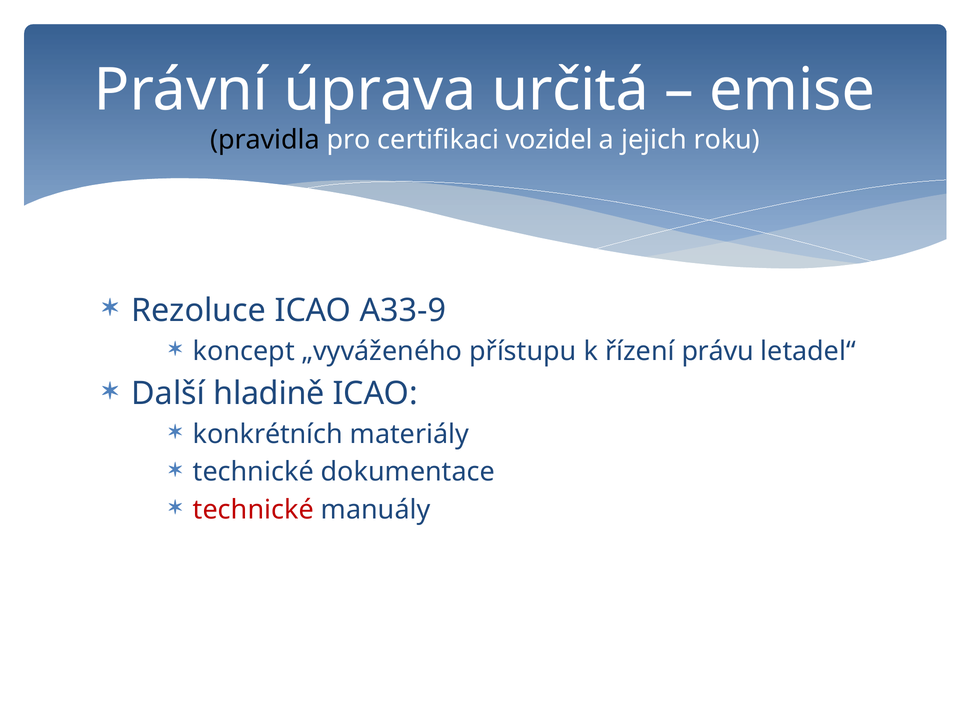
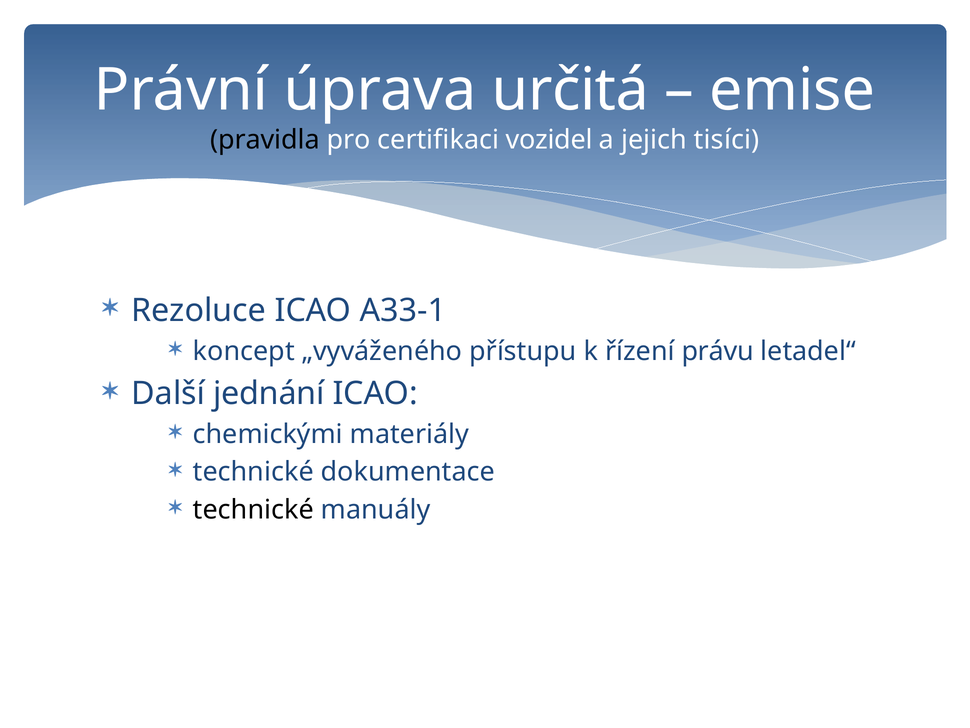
roku: roku -> tisíci (727, 140)
A33-9: A33-9 -> A33-1 (403, 310)
hladině: hladině -> jednání (269, 393)
konkrétních: konkrétních -> chemickými (268, 434)
technické colour: red -> black (253, 510)
